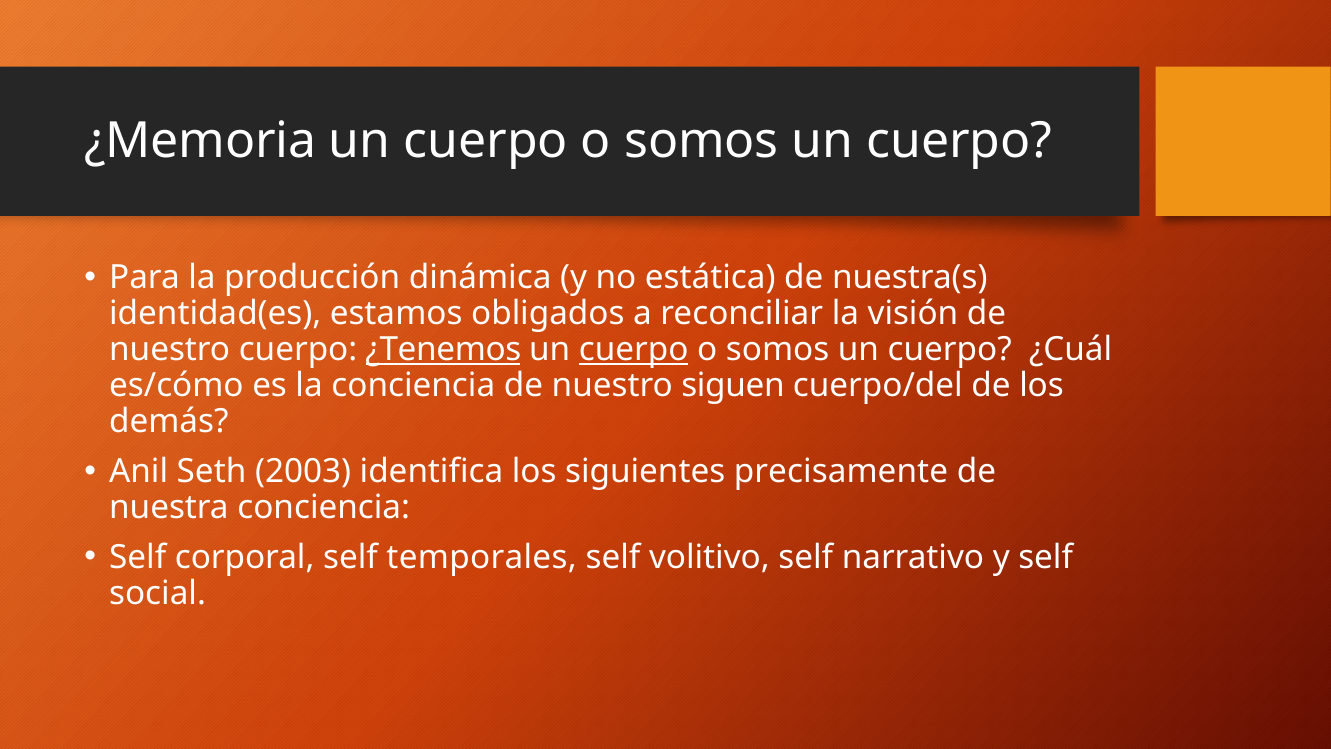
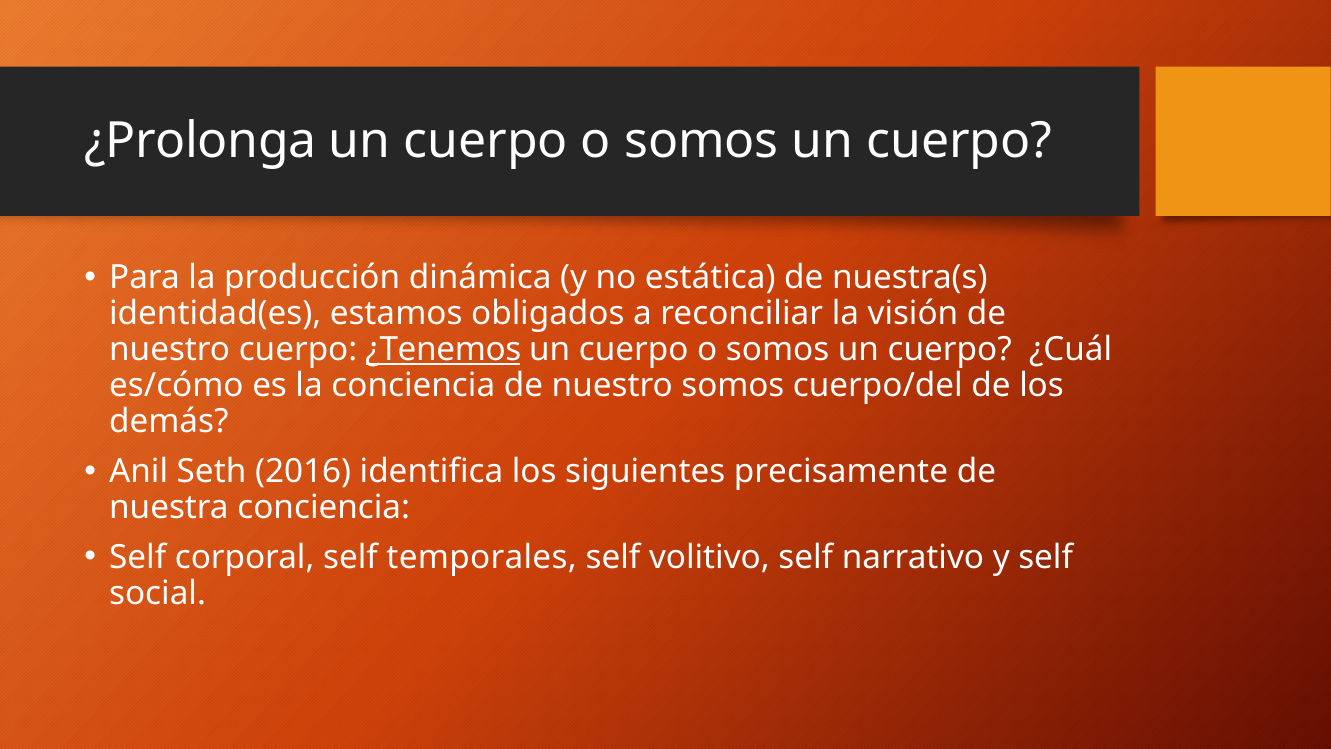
¿Memoria: ¿Memoria -> ¿Prolonga (200, 141)
cuerpo underline: present -> none (634, 350)
nuestro siguen: siguen -> somos (733, 386)
2003: 2003 -> 2016 (303, 471)
